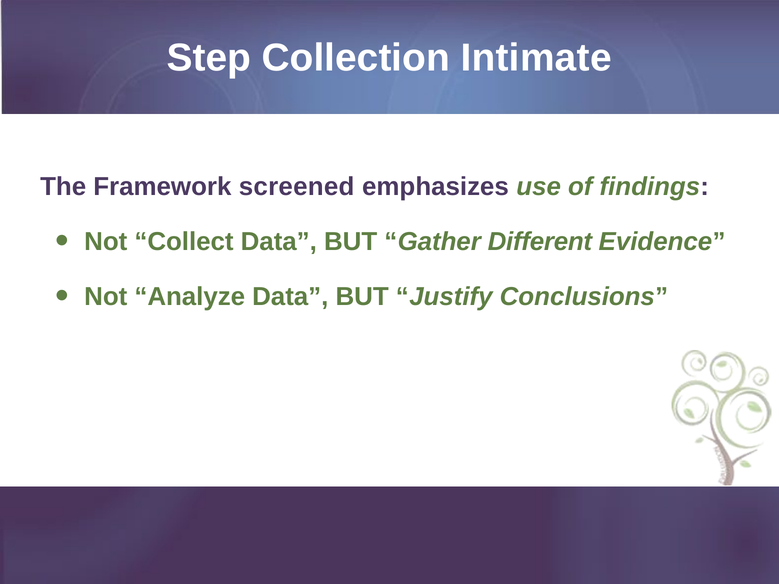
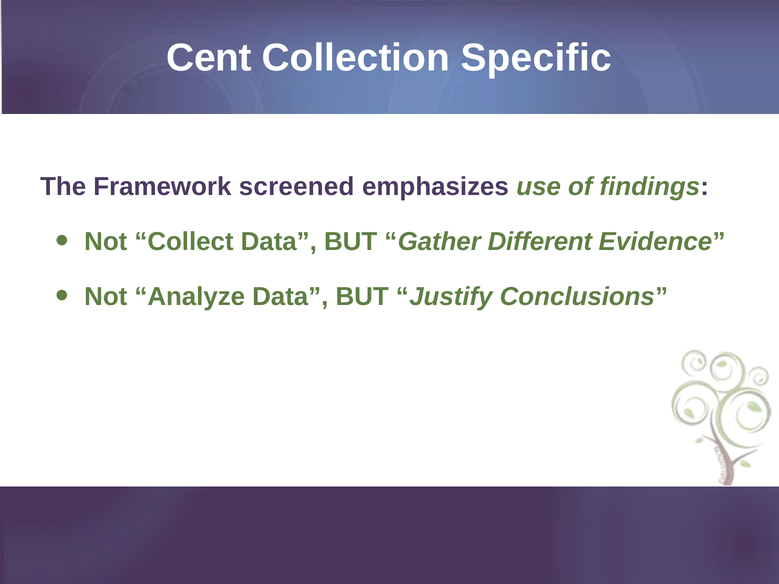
Step: Step -> Cent (209, 58)
Intimate: Intimate -> Specific (536, 58)
